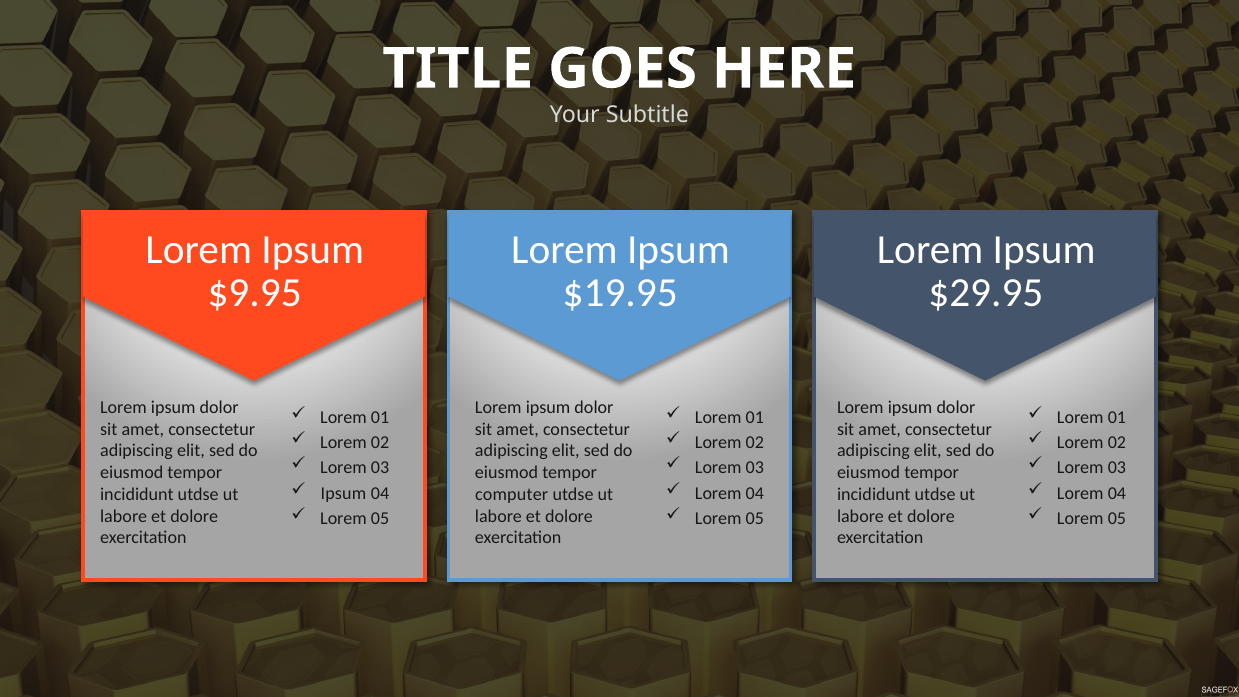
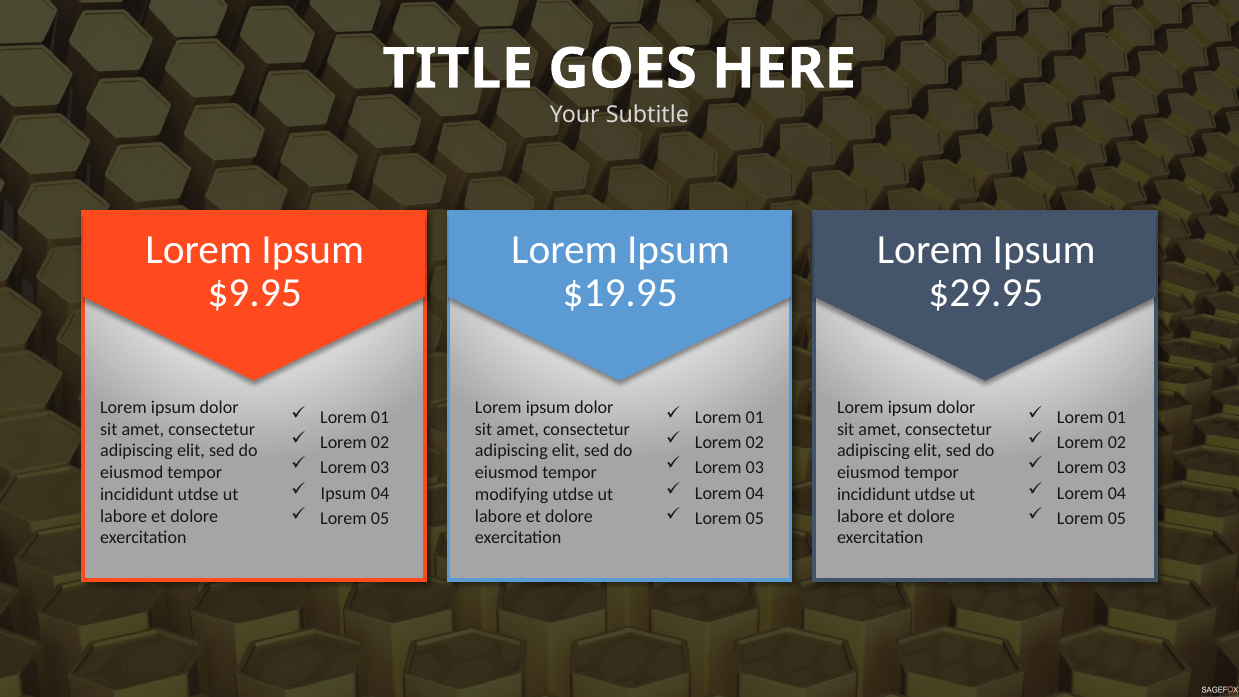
computer: computer -> modifying (512, 494)
